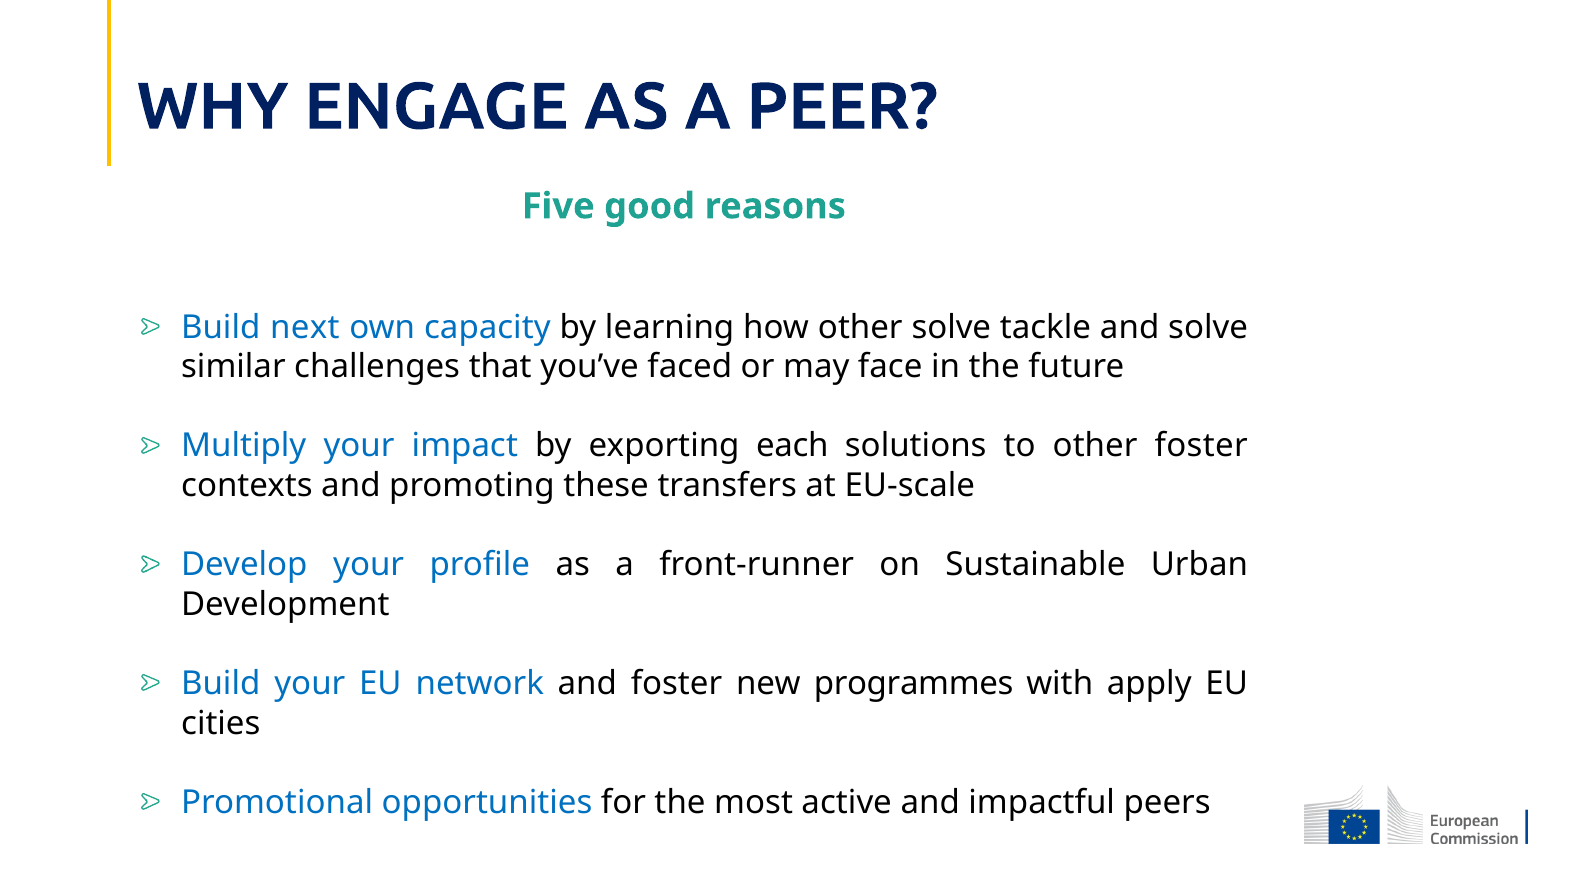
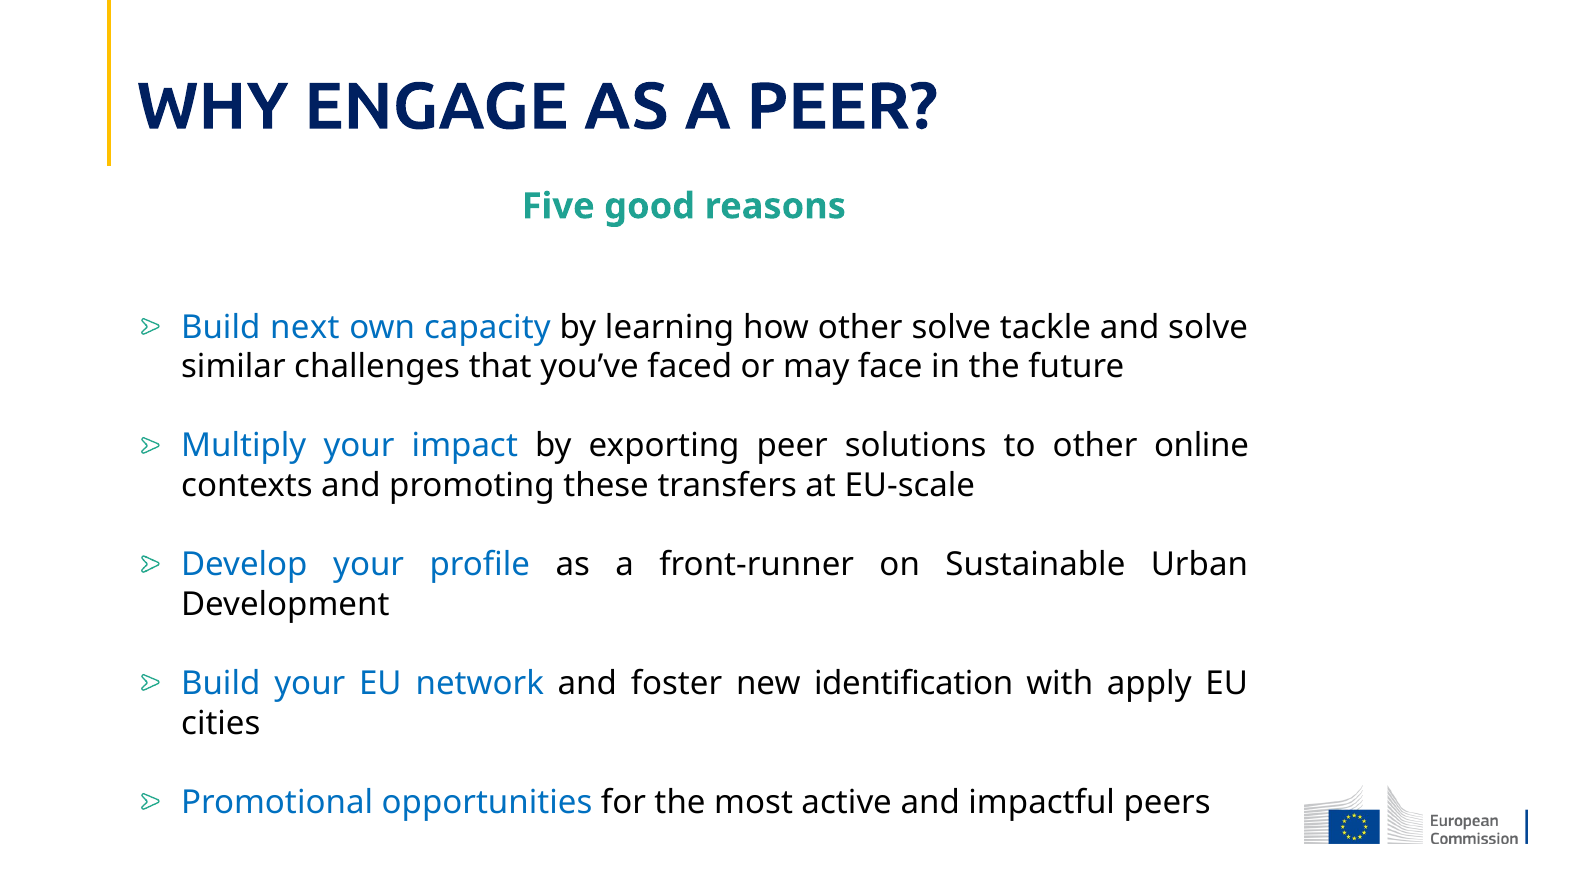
exporting each: each -> peer (792, 446)
other foster: foster -> online (1201, 446)
programmes: programmes -> identification (914, 684)
